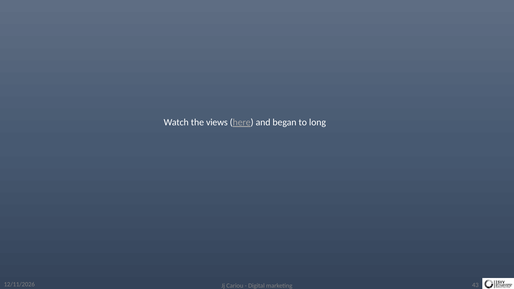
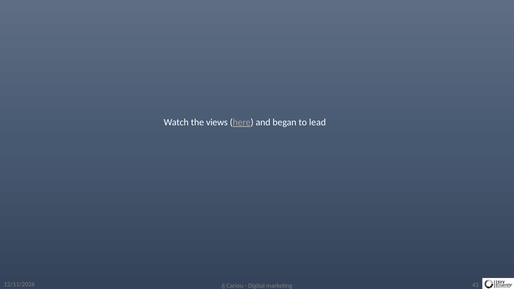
long: long -> lead (317, 122)
